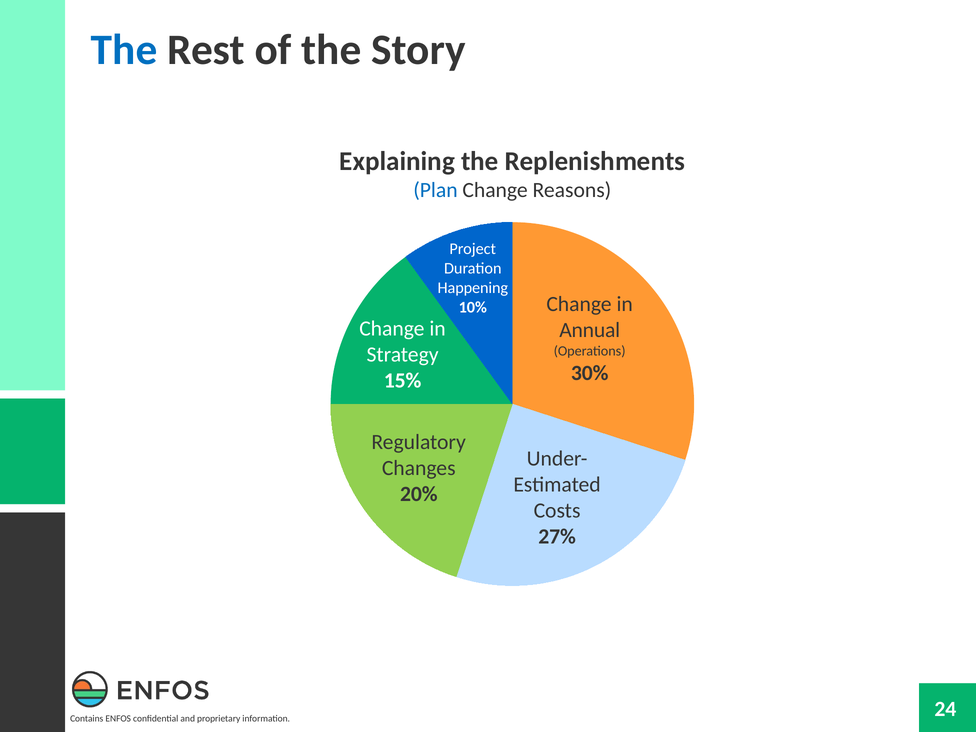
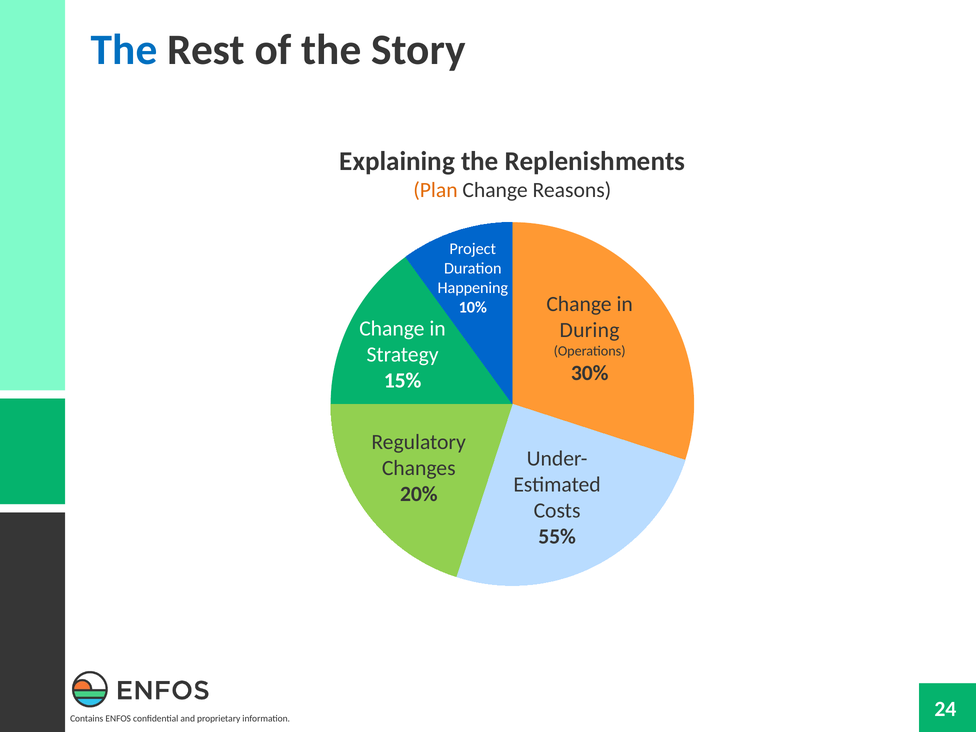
Plan colour: blue -> orange (435, 190)
Annual: Annual -> During (590, 330)
27%: 27% -> 55% (557, 537)
